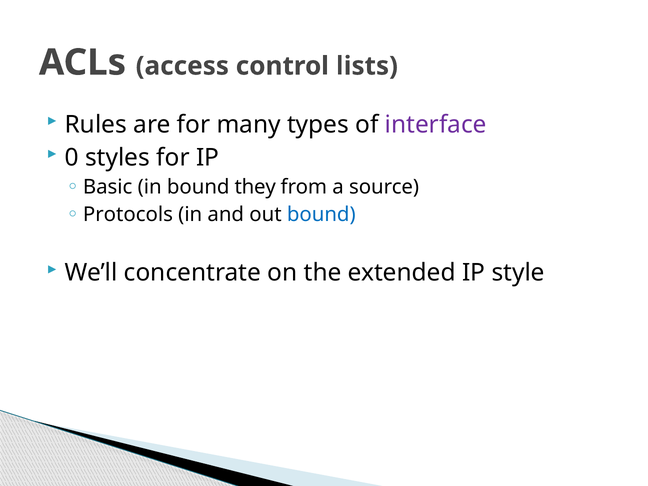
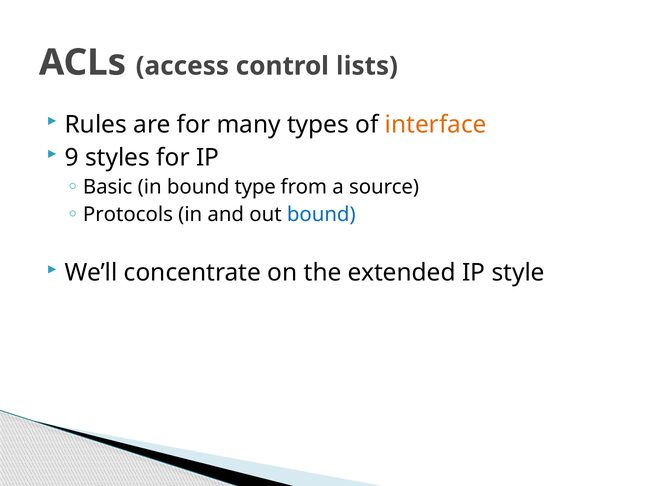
interface colour: purple -> orange (436, 125)
0: 0 -> 9 (72, 158)
they: they -> type (255, 187)
